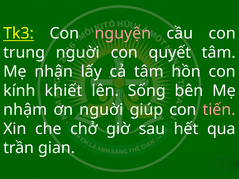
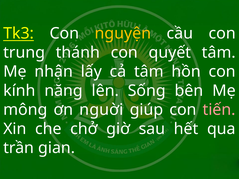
nguyện colour: pink -> yellow (123, 33)
trung nguời: nguời -> thánh (78, 53)
khiết: khiết -> năng (64, 91)
nhậm: nhậm -> mông (25, 110)
